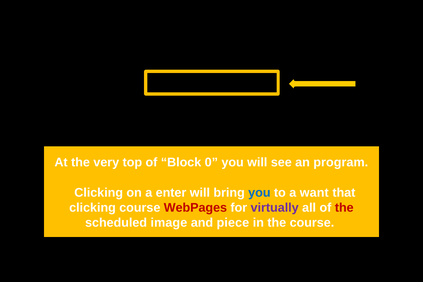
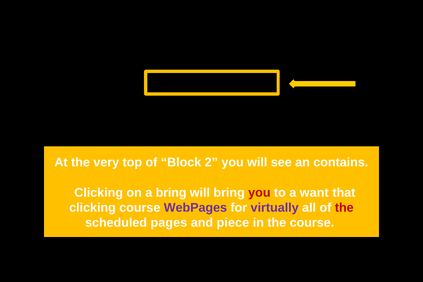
0: 0 -> 2 (211, 162)
program: program -> contains (341, 162)
a enter: enter -> bring (171, 193)
you colour: blue -> red (259, 193)
WebPages colour: red -> purple (195, 208)
image: image -> pages (169, 223)
